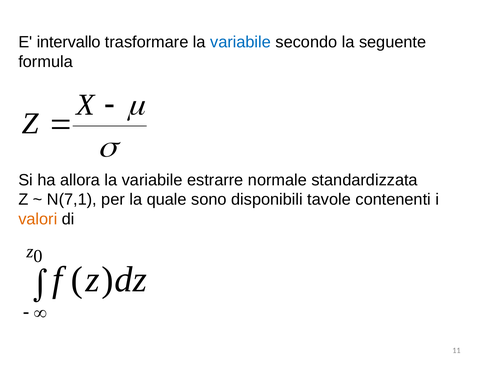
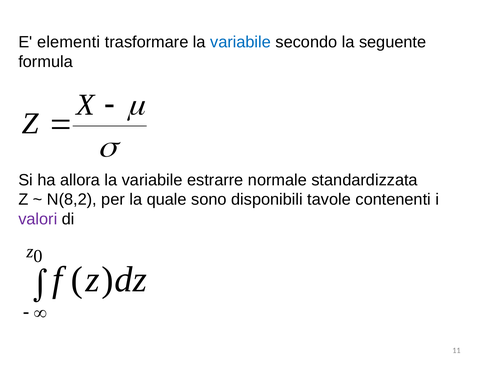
intervallo: intervallo -> elementi (69, 42)
N(7,1: N(7,1 -> N(8,2 (72, 200)
valori colour: orange -> purple (38, 219)
